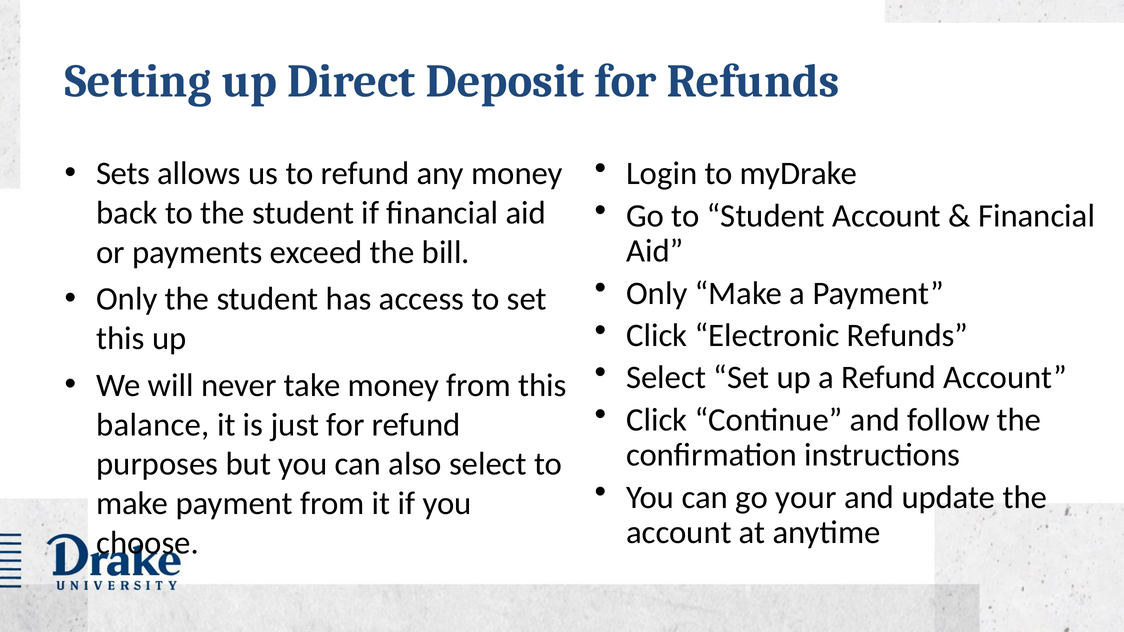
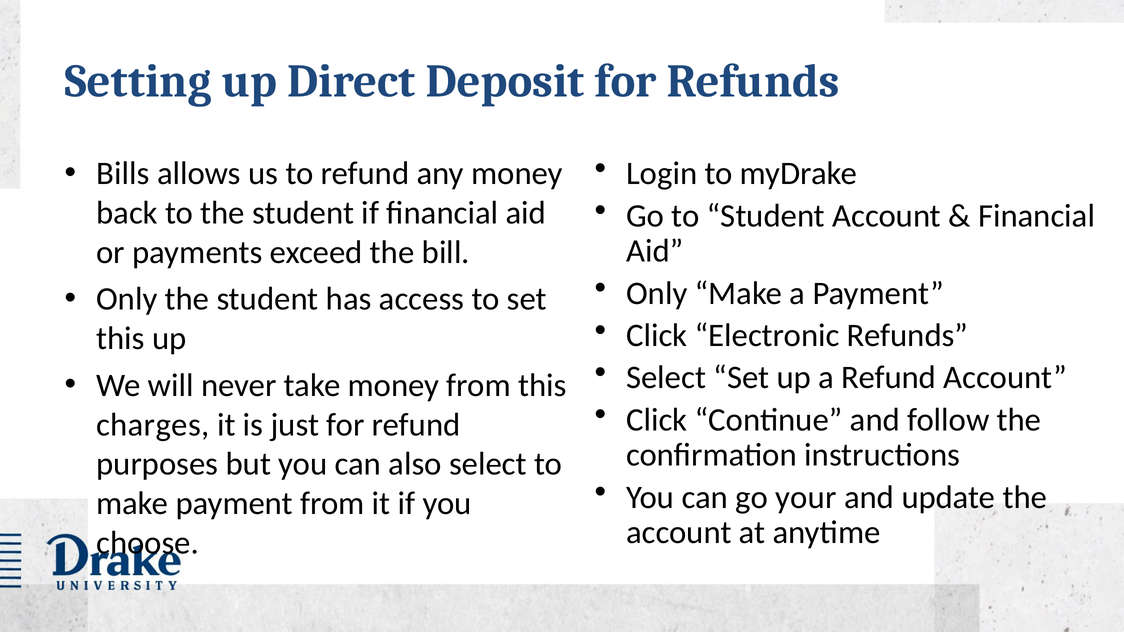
Sets: Sets -> Bills (123, 174)
balance: balance -> charges (153, 425)
